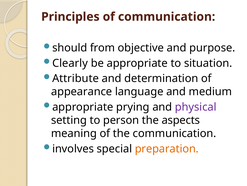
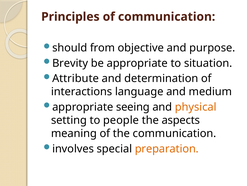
Clearly: Clearly -> Brevity (70, 63)
appearance: appearance -> interactions (82, 91)
prying: prying -> seeing (133, 107)
physical colour: purple -> orange (196, 107)
person: person -> people (121, 120)
